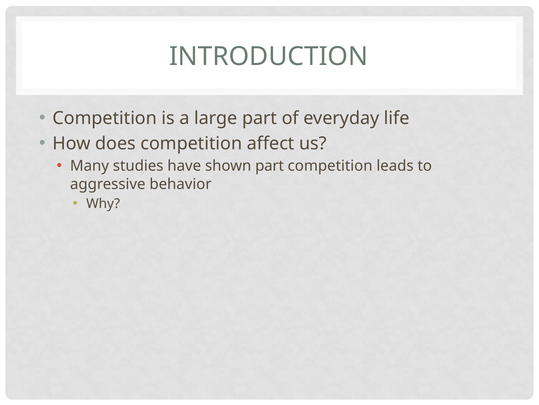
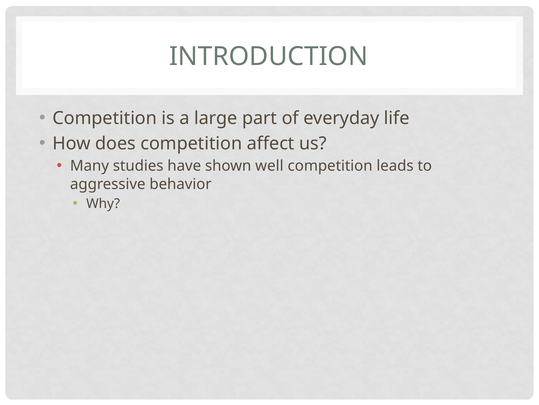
shown part: part -> well (269, 166)
